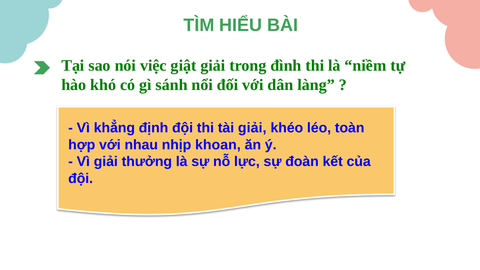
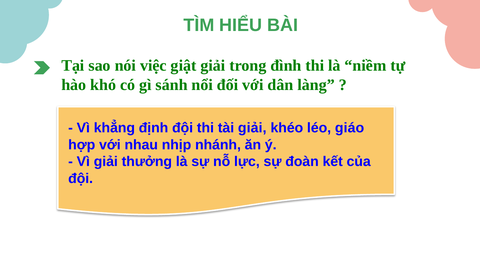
toàn: toàn -> giáo (350, 128)
khoan: khoan -> nhánh (218, 145)
